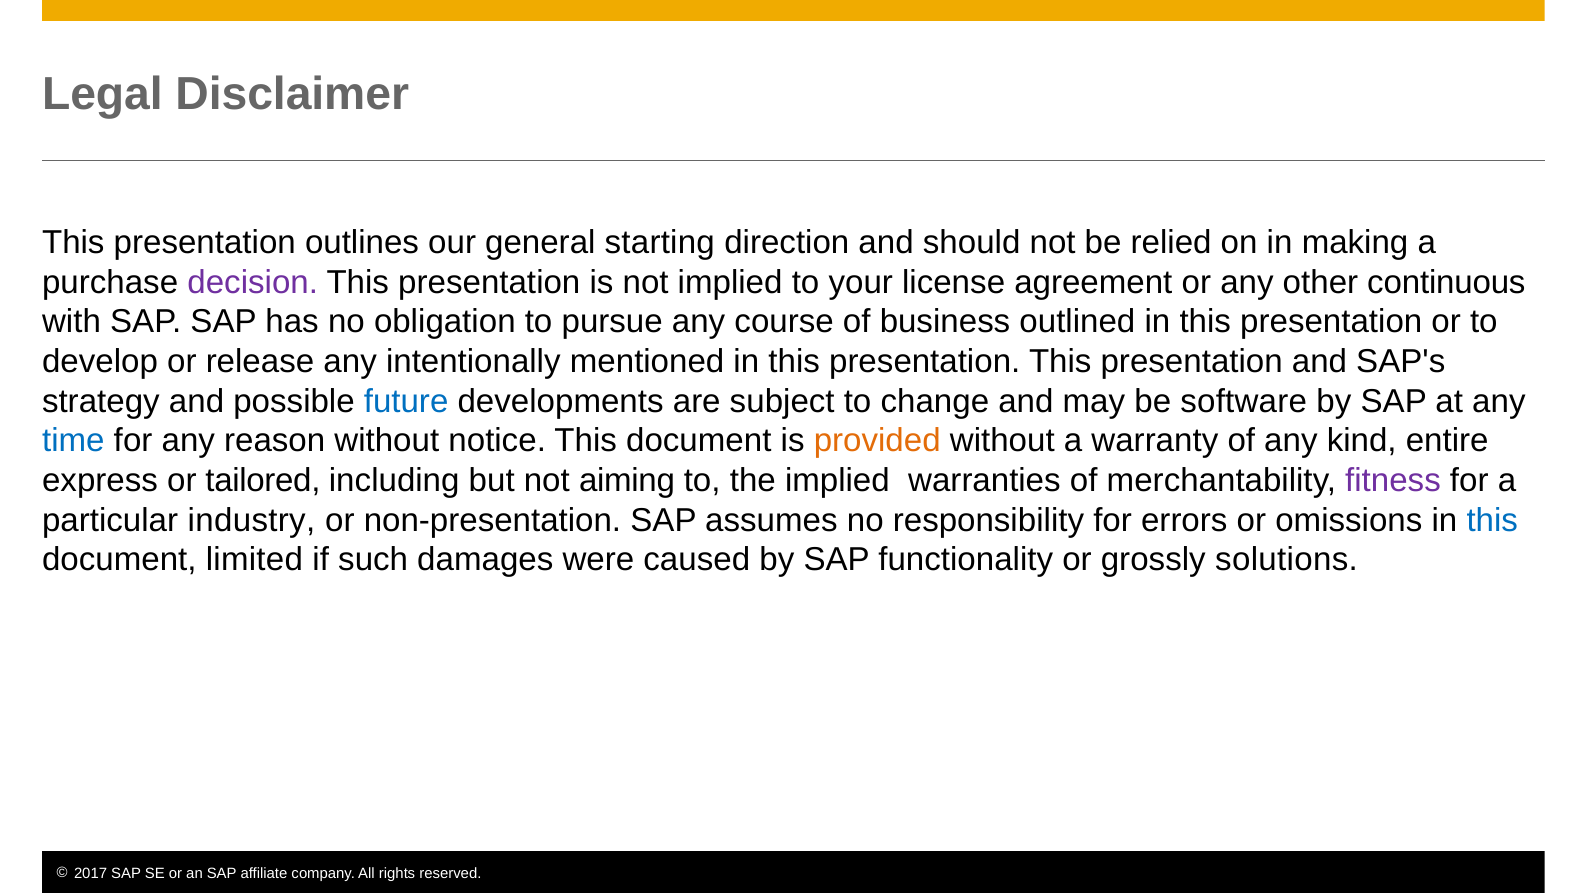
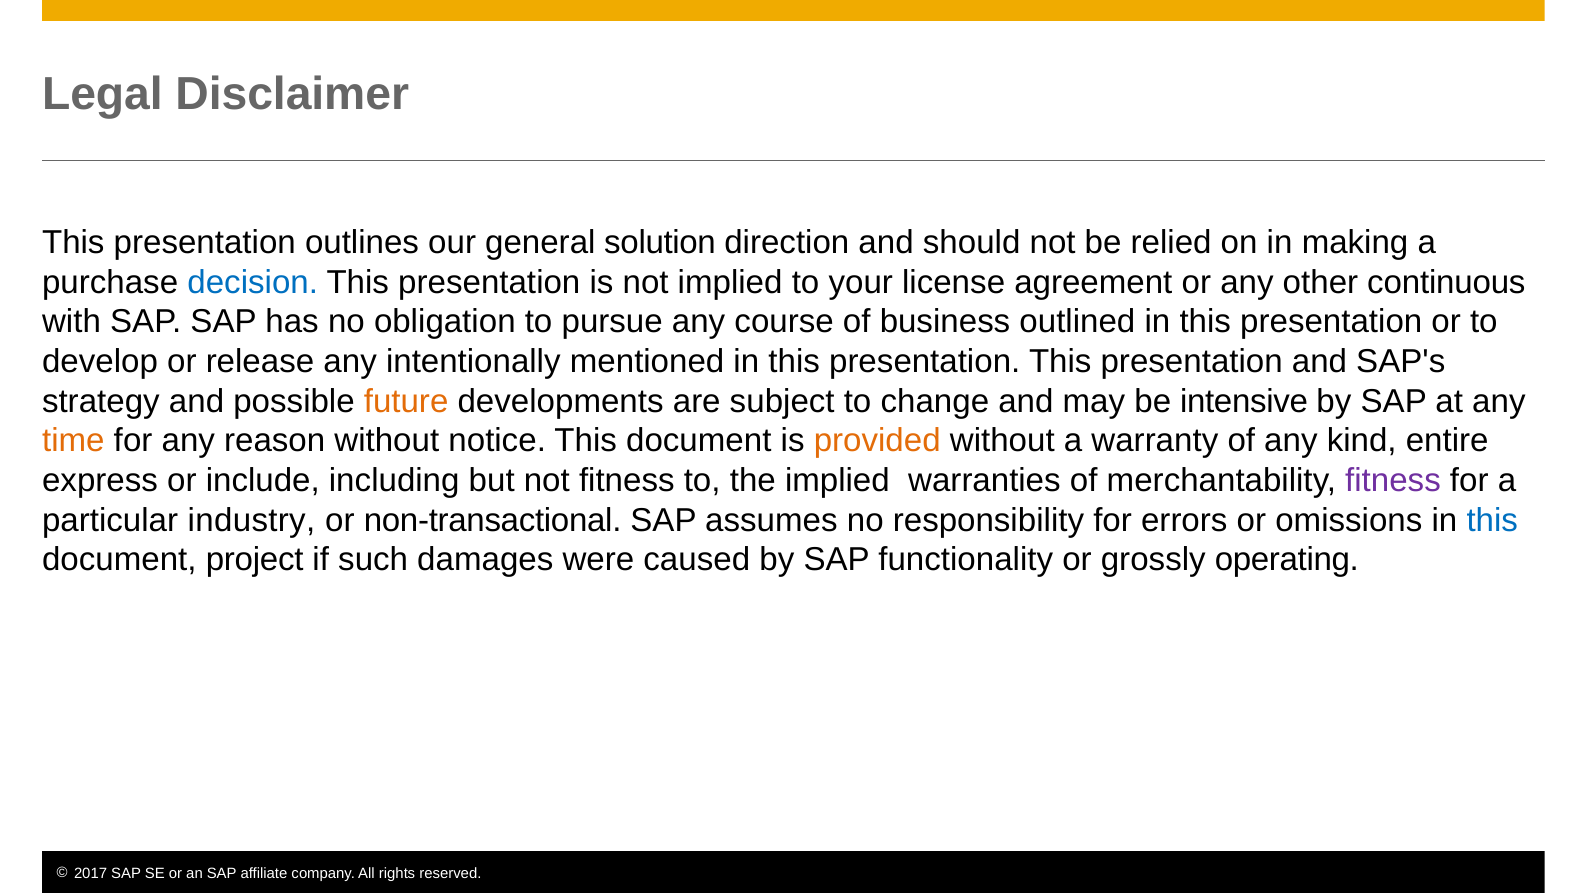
starting: starting -> solution (660, 242)
decision colour: purple -> blue (253, 282)
future colour: blue -> orange (406, 401)
software: software -> intensive (1244, 401)
time colour: blue -> orange (73, 441)
tailored: tailored -> include (263, 480)
not aiming: aiming -> fitness (627, 480)
non-presentation: non-presentation -> non-transactional (493, 520)
limited: limited -> project (255, 560)
solutions: solutions -> operating (1287, 560)
